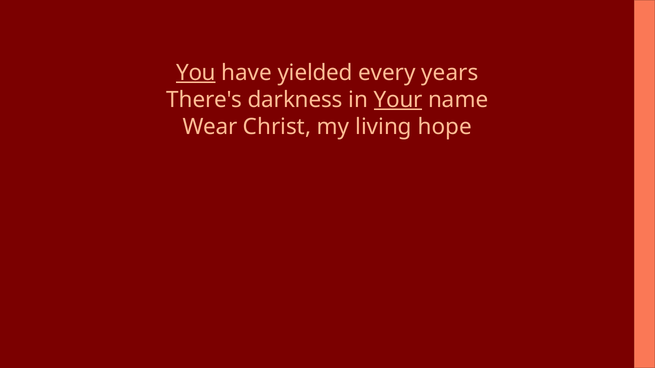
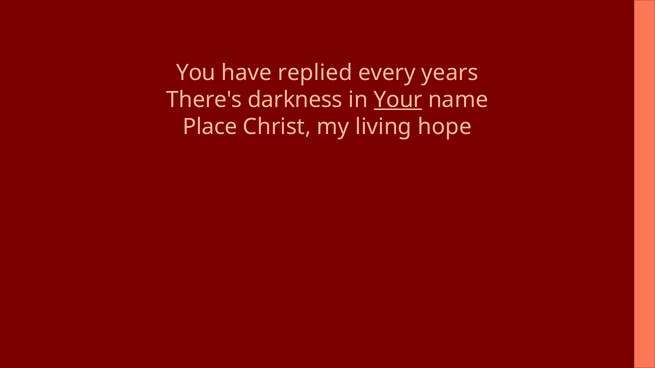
You underline: present -> none (196, 73)
yielded: yielded -> replied (315, 73)
Wear: Wear -> Place (210, 127)
